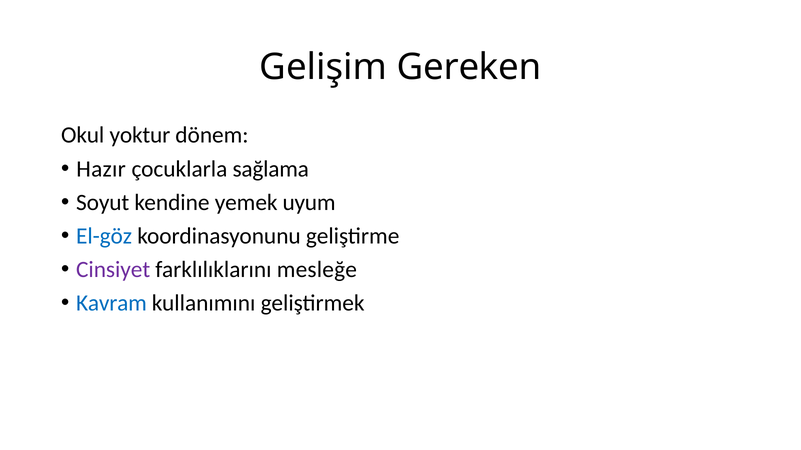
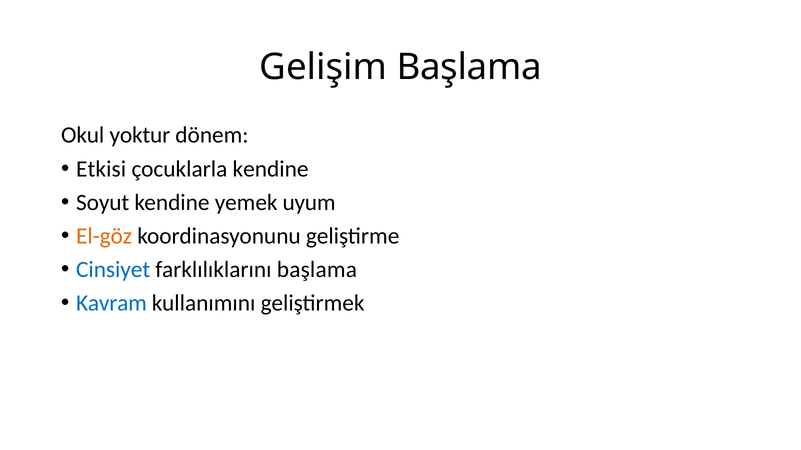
Gelişim Gereken: Gereken -> Başlama (469, 67)
Hazır: Hazır -> Etkisi (101, 169)
çocuklarla sağlama: sağlama -> kendine (271, 169)
El-göz colour: blue -> orange (104, 236)
Cinsiyet colour: purple -> blue (113, 270)
farklılıklarını mesleğe: mesleğe -> başlama (317, 270)
